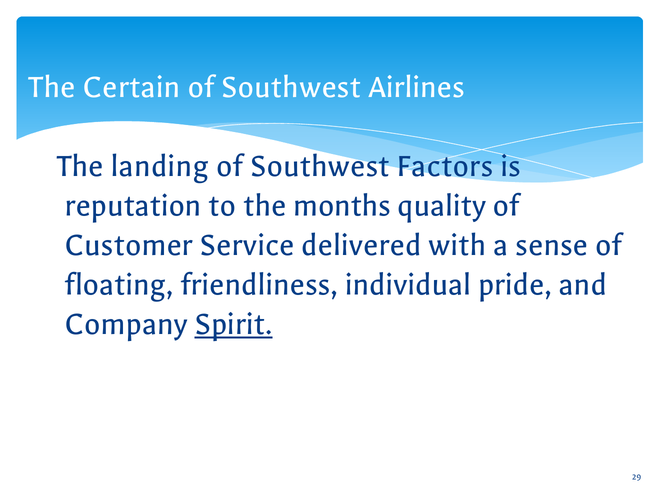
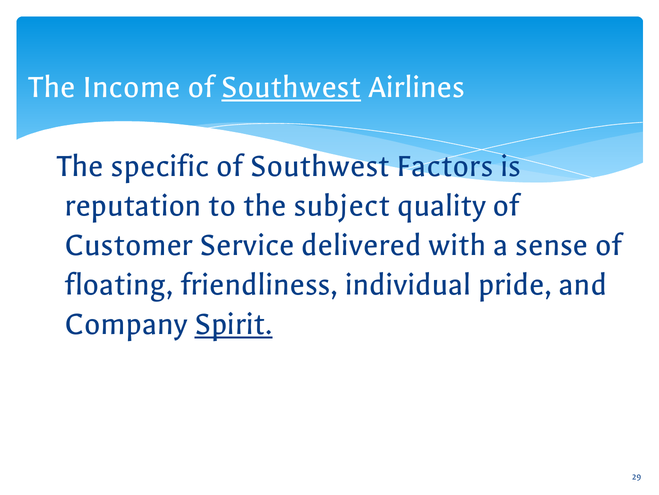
Certain: Certain -> Income (132, 86)
Southwest underline: none -> present (291, 86)
landing: landing -> specific (160, 165)
months: months -> subject (342, 204)
